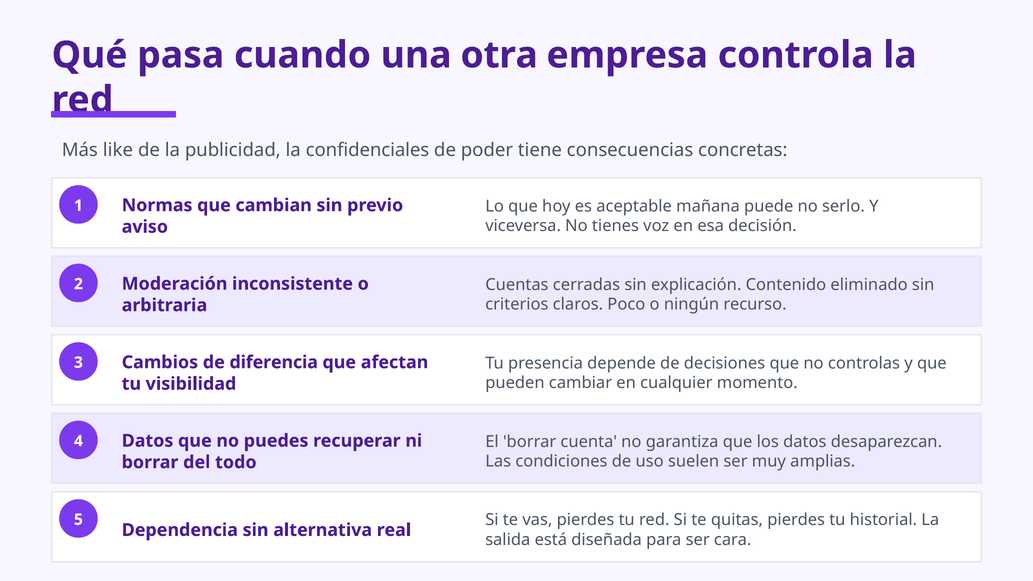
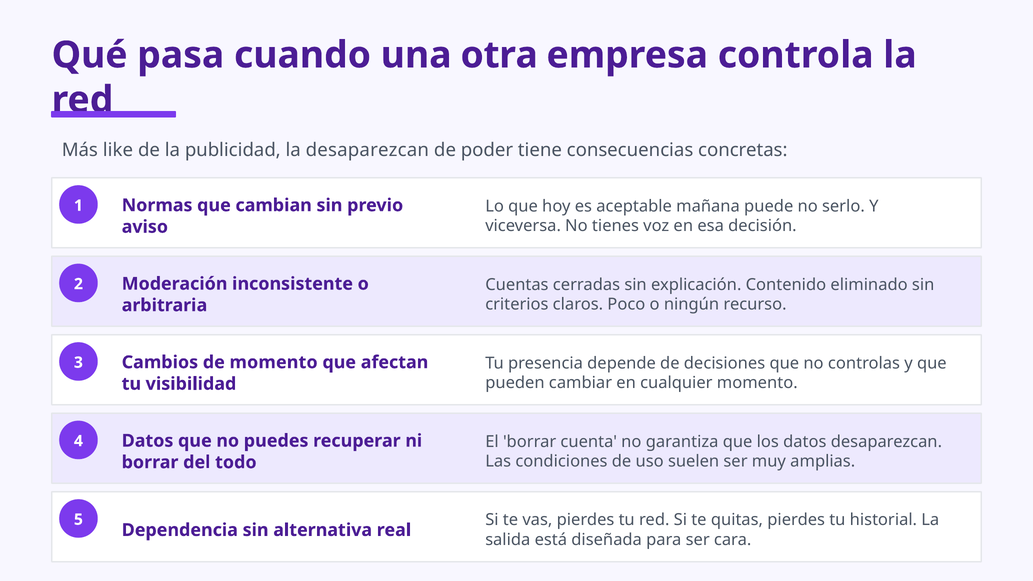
la confidenciales: confidenciales -> desaparezcan (367, 150)
de diferencia: diferencia -> momento (274, 362)
